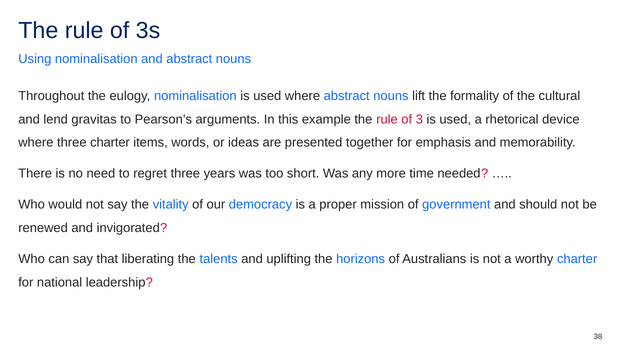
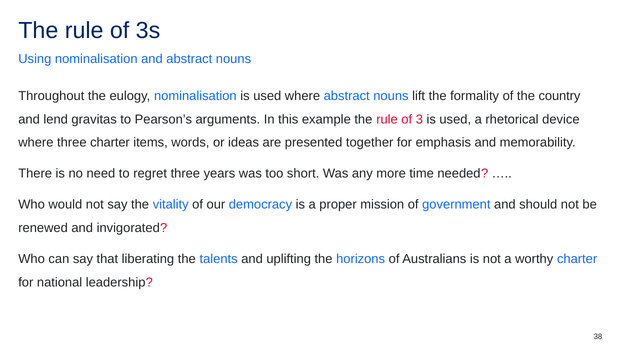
cultural: cultural -> country (559, 96)
